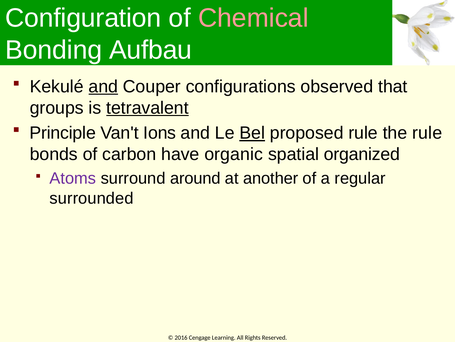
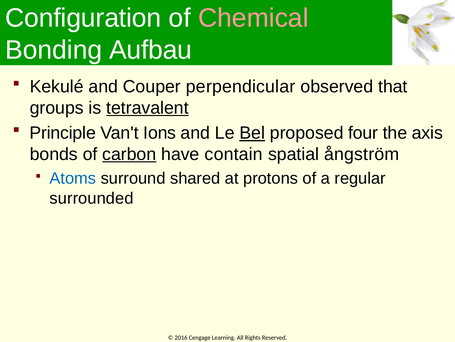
and underline: present -> none (103, 86)
configurations: configurations -> perpendicular (241, 86)
proposed rule: rule -> four (363, 133)
the rule: rule -> axis (427, 133)
carbon underline: none -> present (129, 154)
organic: organic -> contain (234, 154)
organized: organized -> ångström (362, 154)
Atoms colour: purple -> blue (73, 178)
around: around -> shared (195, 178)
another: another -> protons (271, 178)
